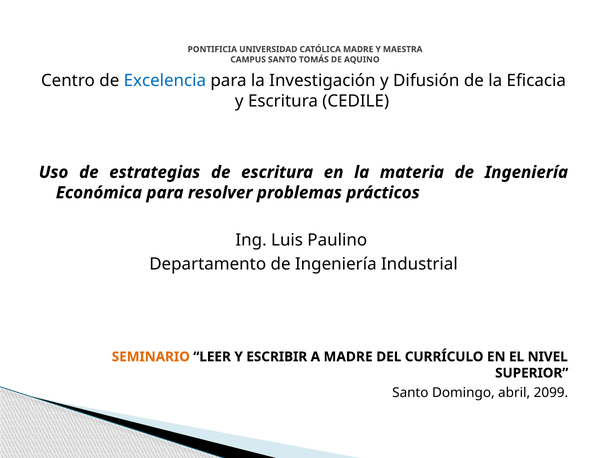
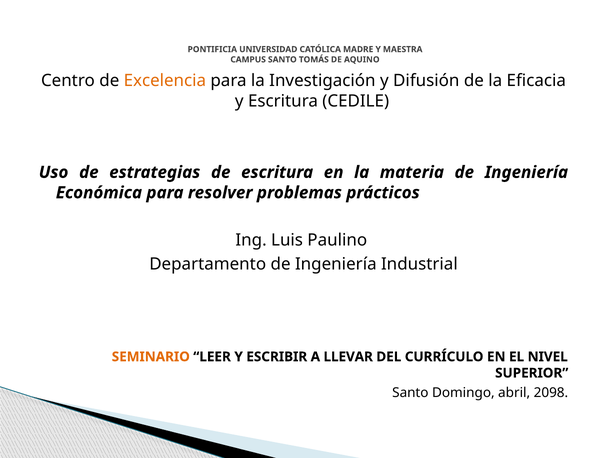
Excelencia colour: blue -> orange (165, 80)
A MADRE: MADRE -> LLEVAR (348, 356)
2099: 2099 -> 2098 (551, 392)
